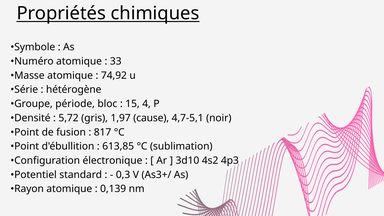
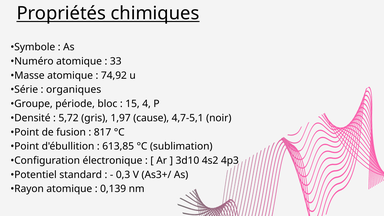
hétérogène: hétérogène -> organiques (74, 90)
